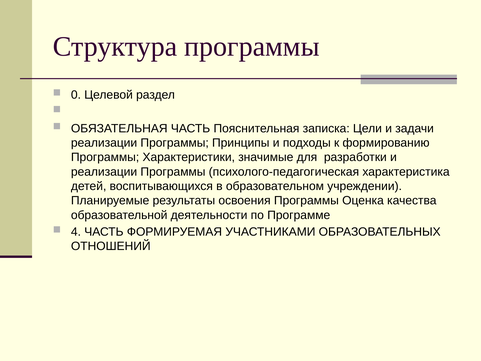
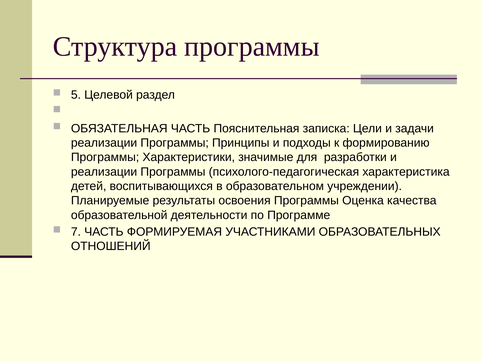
0: 0 -> 5 (76, 95)
4: 4 -> 7 (76, 232)
